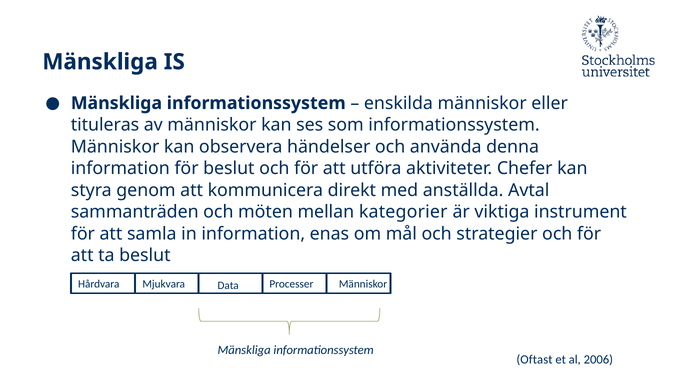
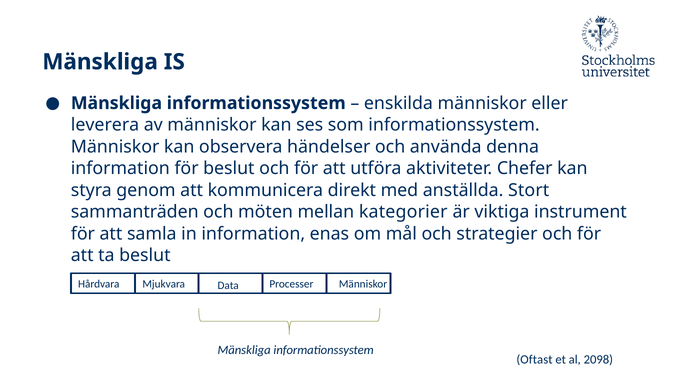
tituleras: tituleras -> leverera (105, 125)
Avtal: Avtal -> Stort (529, 190)
2006: 2006 -> 2098 (598, 359)
